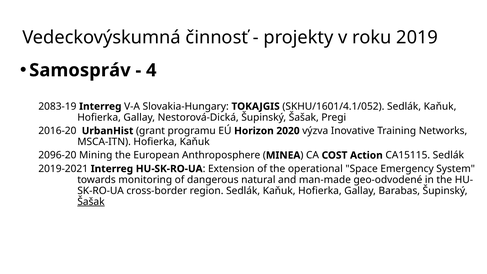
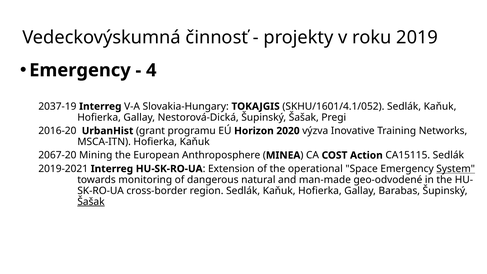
Samospráv: Samospráv -> Emergency (80, 70)
2083-19: 2083-19 -> 2037-19 (57, 106)
2096-20: 2096-20 -> 2067-20 (57, 155)
System underline: none -> present (456, 169)
